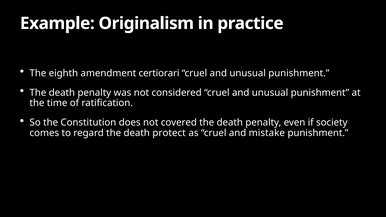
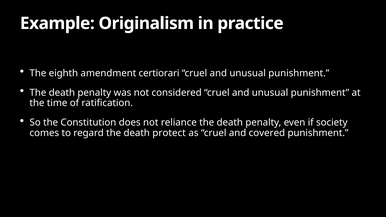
covered: covered -> reliance (179, 123)
mistake: mistake -> covered (267, 133)
